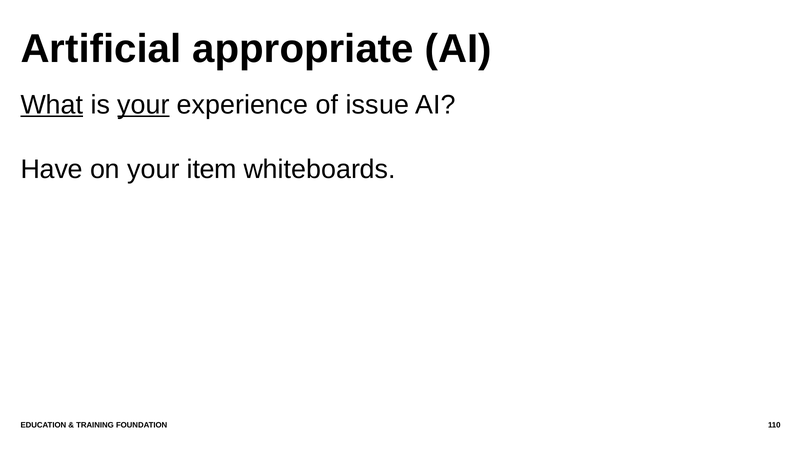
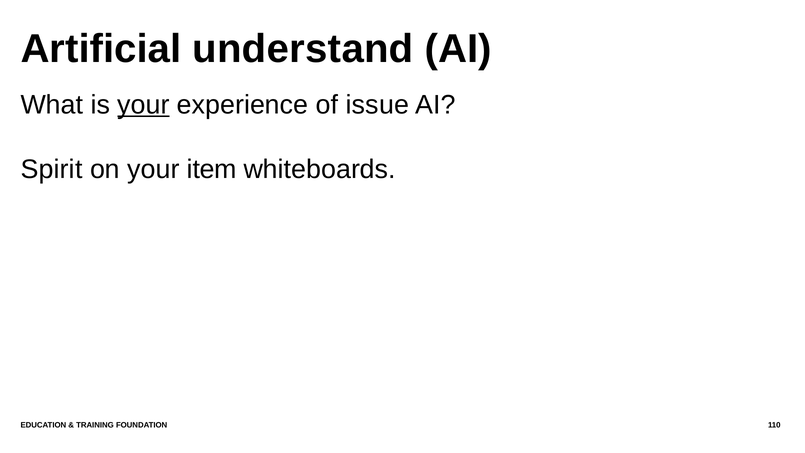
appropriate: appropriate -> understand (303, 49)
What underline: present -> none (52, 105)
Have: Have -> Spirit (52, 169)
